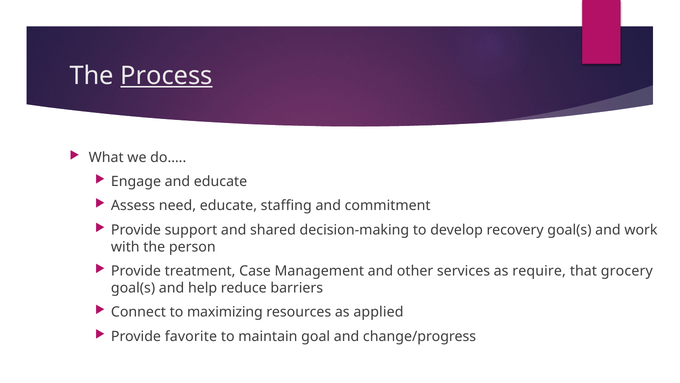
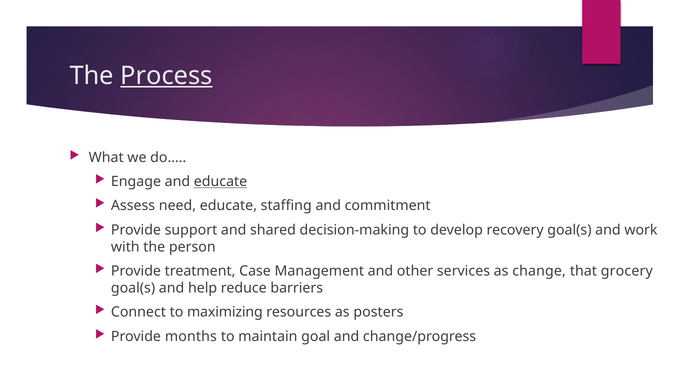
educate underline: none -> present (221, 181)
require: require -> change (539, 271)
applied: applied -> posters (378, 312)
favorite: favorite -> months (191, 336)
